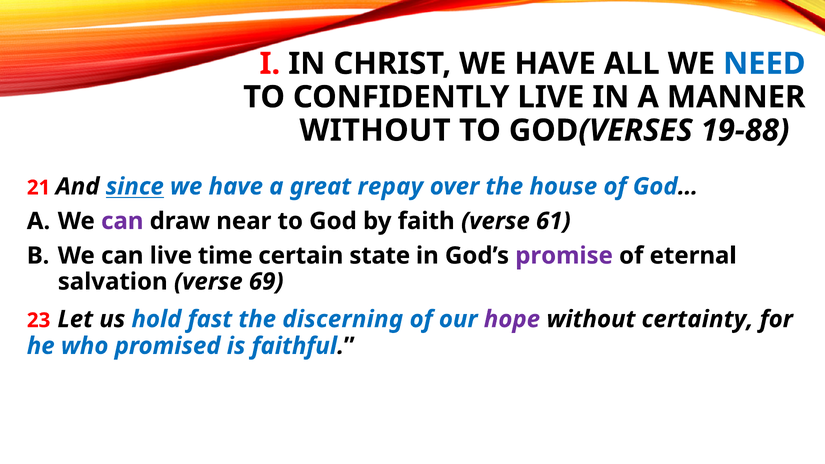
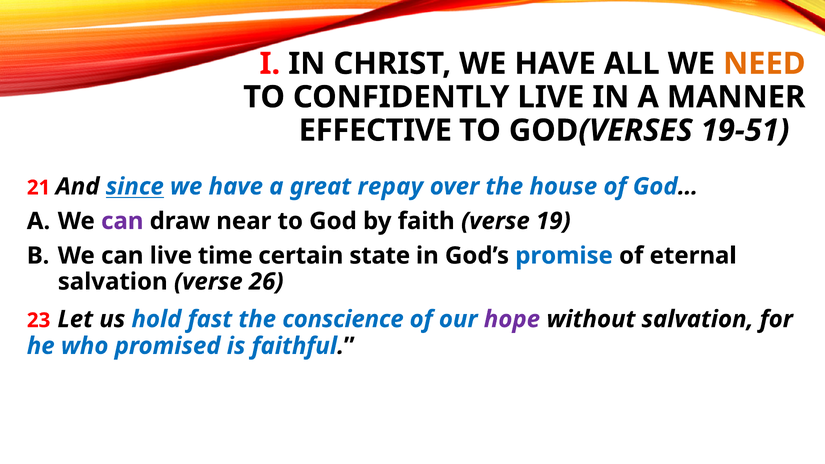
NEED colour: blue -> orange (764, 64)
WITHOUT: WITHOUT -> EFFECTIVE (375, 131)
19-88: 19-88 -> 19-51 (745, 131)
61: 61 -> 19 (553, 221)
promise colour: purple -> blue (564, 256)
69: 69 -> 26 (266, 282)
discerning: discerning -> conscience (343, 319)
without certainty: certainty -> salvation (698, 319)
